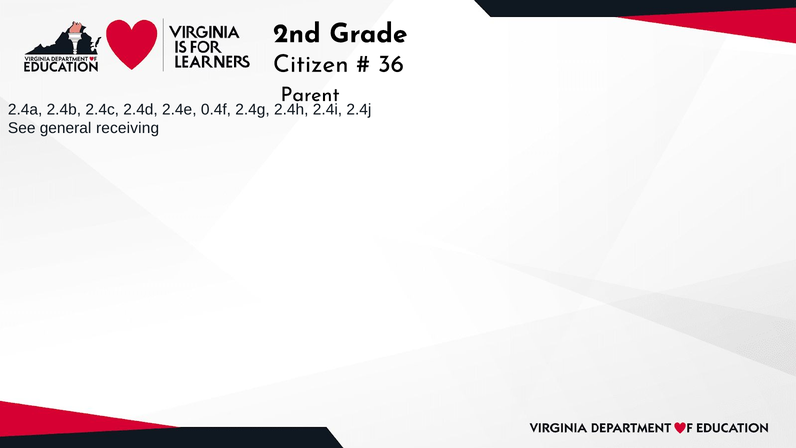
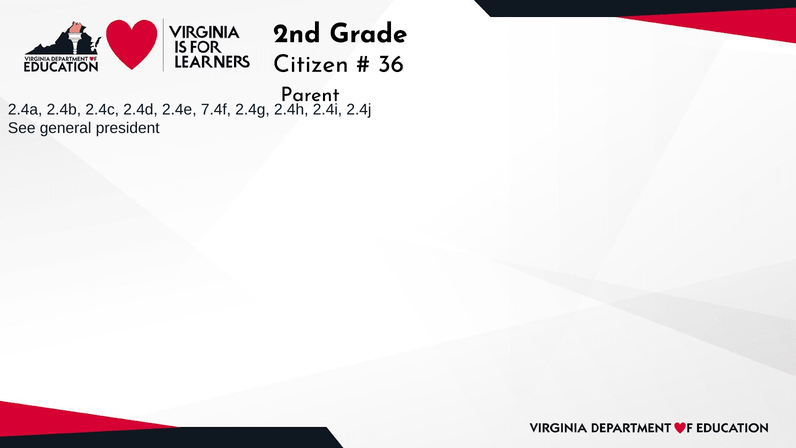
0.4f: 0.4f -> 7.4f (216, 110)
receiving: receiving -> president (128, 128)
